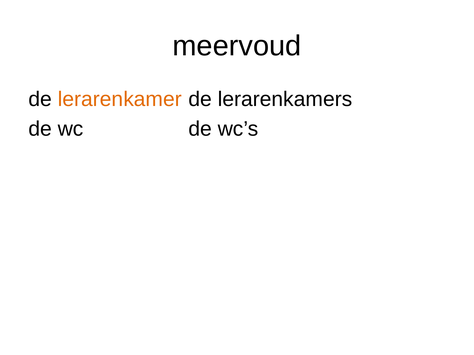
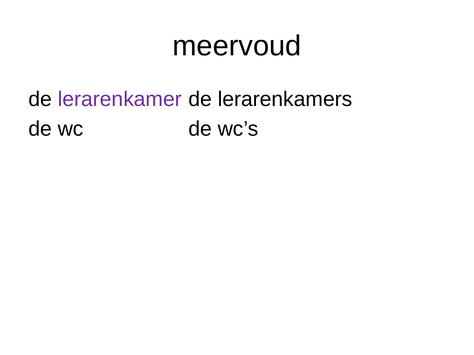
lerarenkamer colour: orange -> purple (120, 99)
